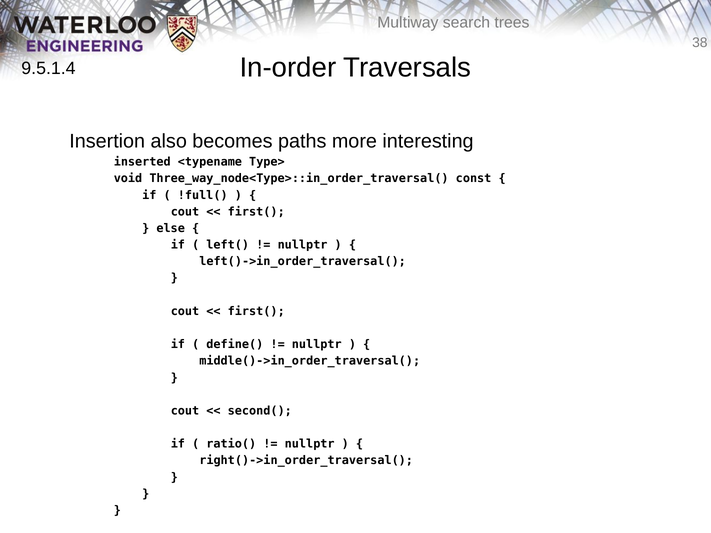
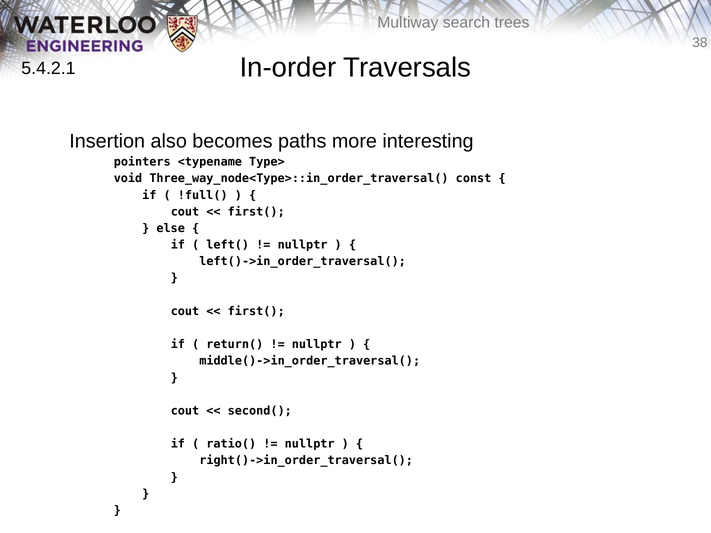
9.5.1.4: 9.5.1.4 -> 5.4.2.1 (48, 68)
inserted: inserted -> pointers (142, 162)
define(: define( -> return( (235, 345)
